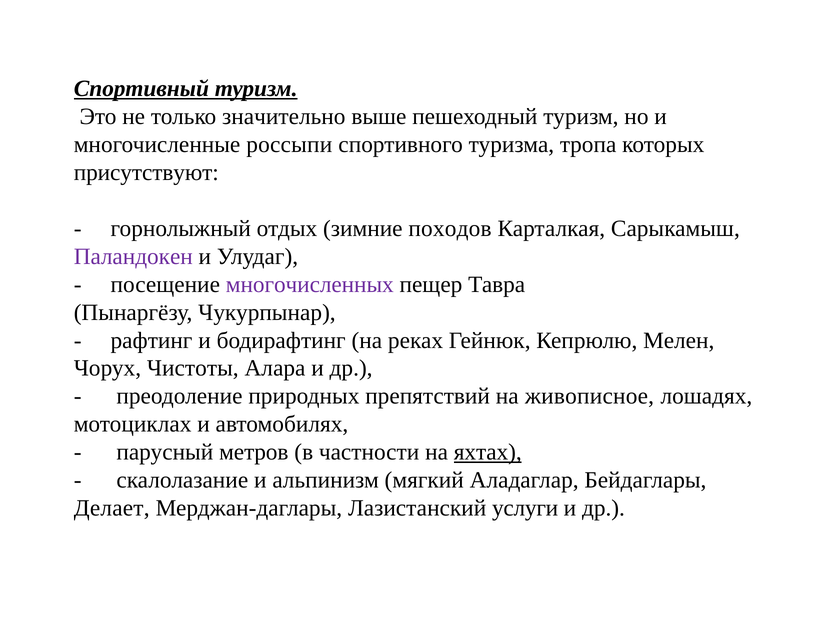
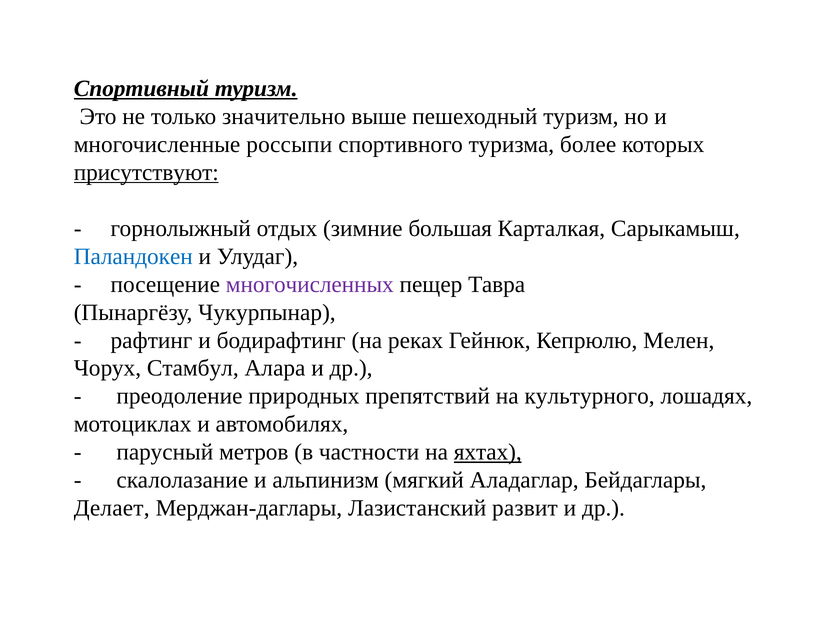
тропа: тропа -> более (588, 145)
присутствуют underline: none -> present (146, 173)
походов: походов -> большая (450, 229)
Паландокен colour: purple -> blue (133, 257)
Чистоты: Чистоты -> Стамбул (193, 368)
живописное: живописное -> культурного (590, 396)
услуги: услуги -> развит (525, 508)
